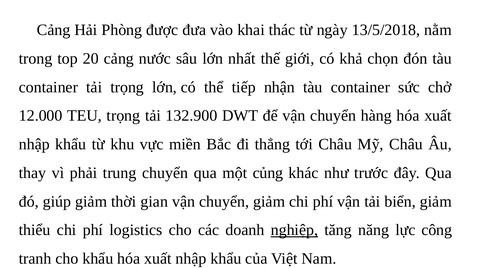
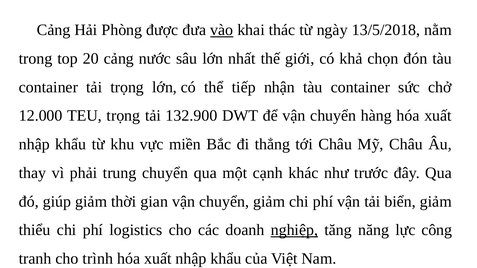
vào underline: none -> present (222, 30)
củng: củng -> cạnh (268, 173)
cho khẩu: khẩu -> trình (98, 259)
